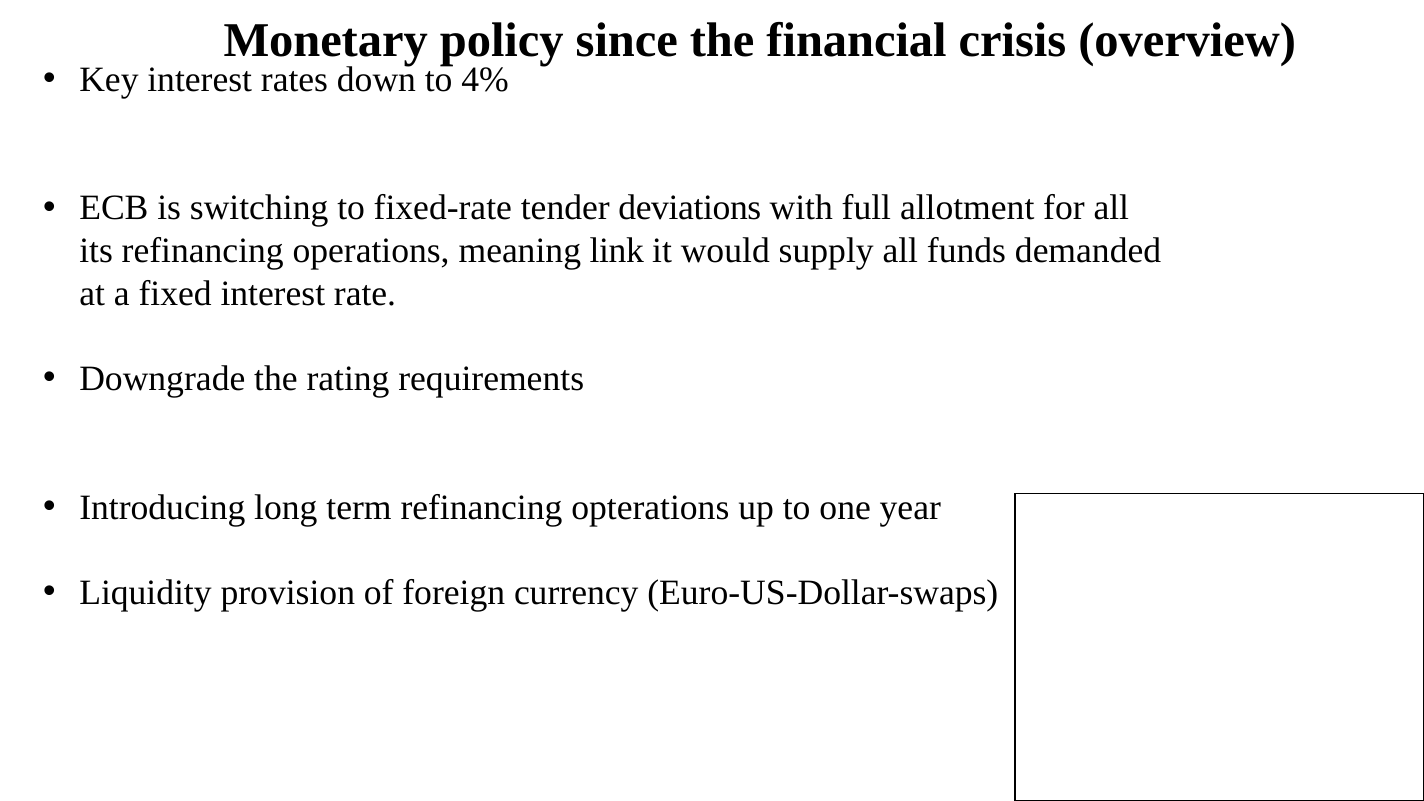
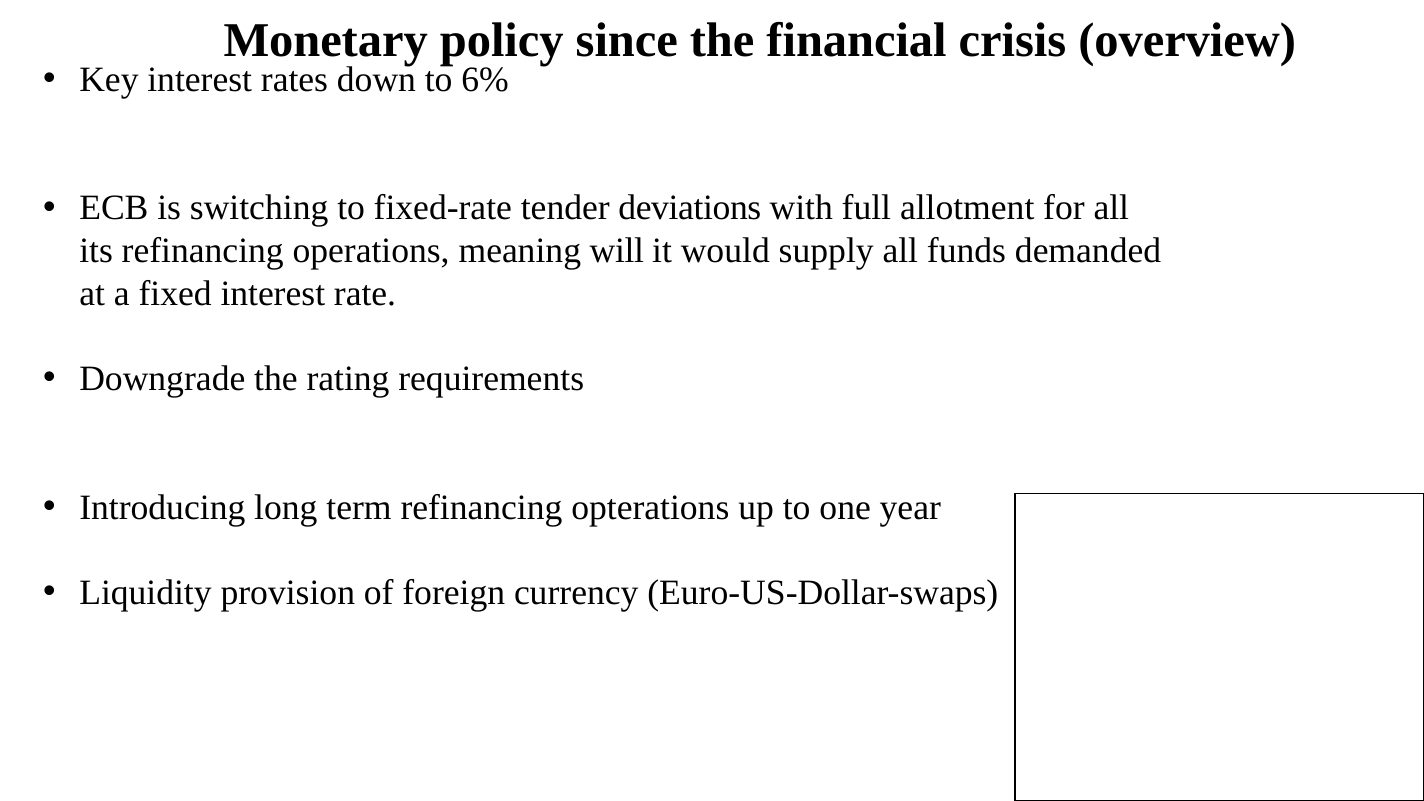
4%: 4% -> 6% (485, 80)
link: link -> will (617, 251)
